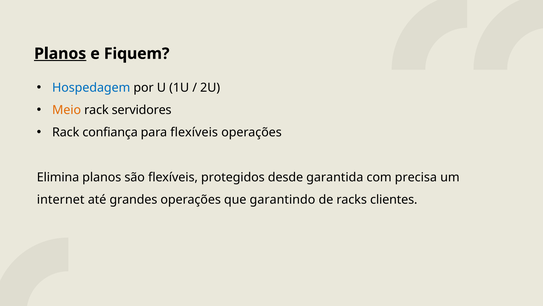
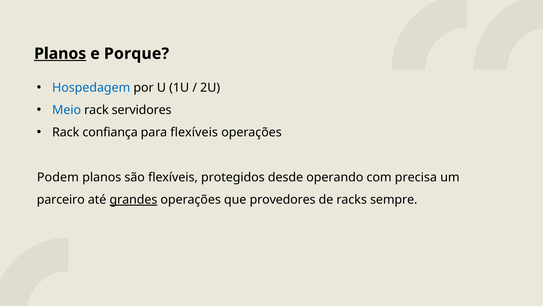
Fiquem: Fiquem -> Porque (137, 54)
Meio colour: orange -> blue (67, 110)
Elimina: Elimina -> Podem (58, 177)
garantida: garantida -> operando (335, 177)
internet: internet -> parceiro (61, 199)
grandes underline: none -> present (133, 199)
garantindo: garantindo -> provedores (283, 199)
clientes: clientes -> sempre (394, 199)
